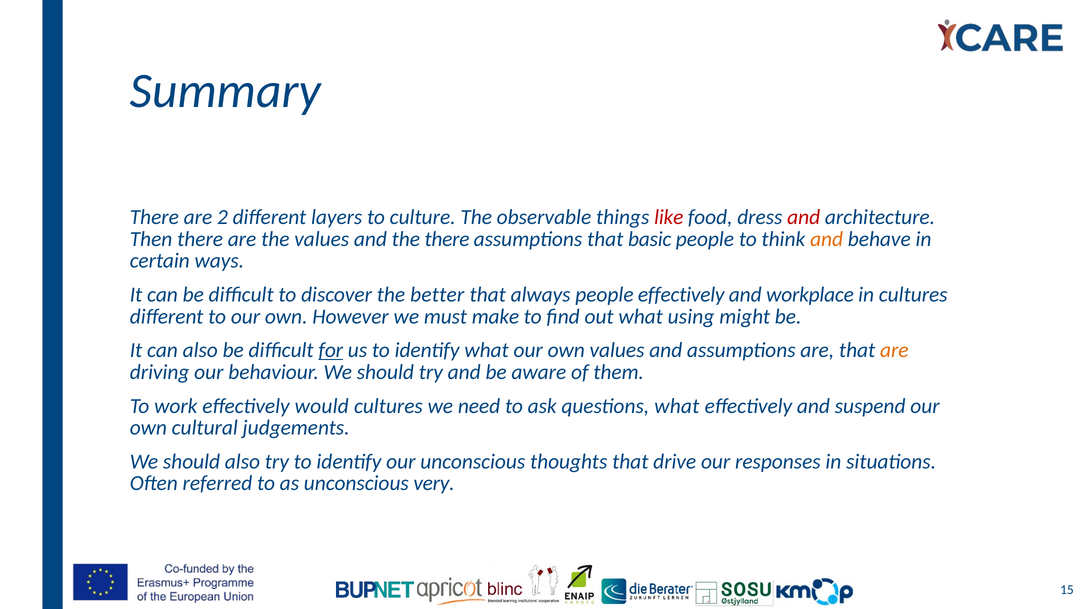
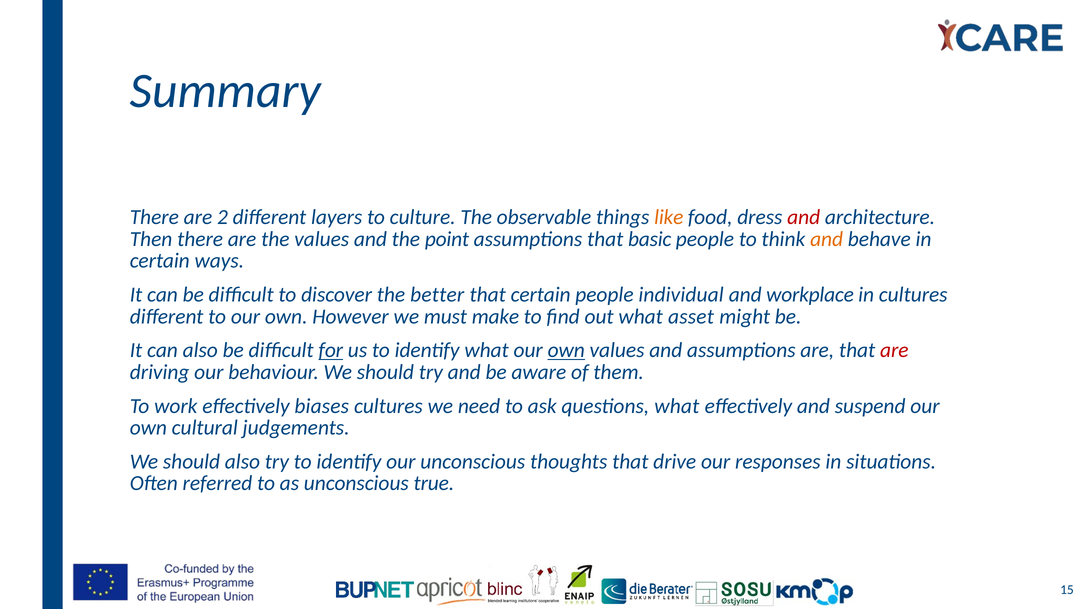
like colour: red -> orange (669, 217)
the there: there -> point (447, 239)
that always: always -> certain (541, 295)
people effectively: effectively -> individual (681, 295)
using: using -> asset (691, 316)
own underline: none -> present (566, 350)
are colour: orange -> red (894, 350)
would: would -> biases (322, 406)
very: very -> true (434, 483)
